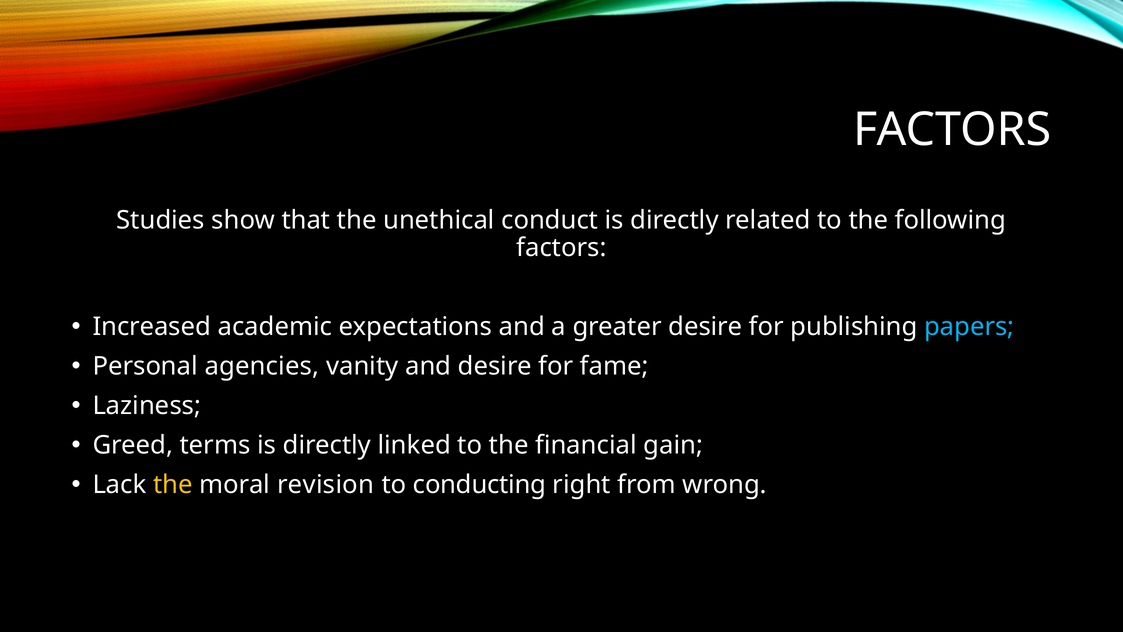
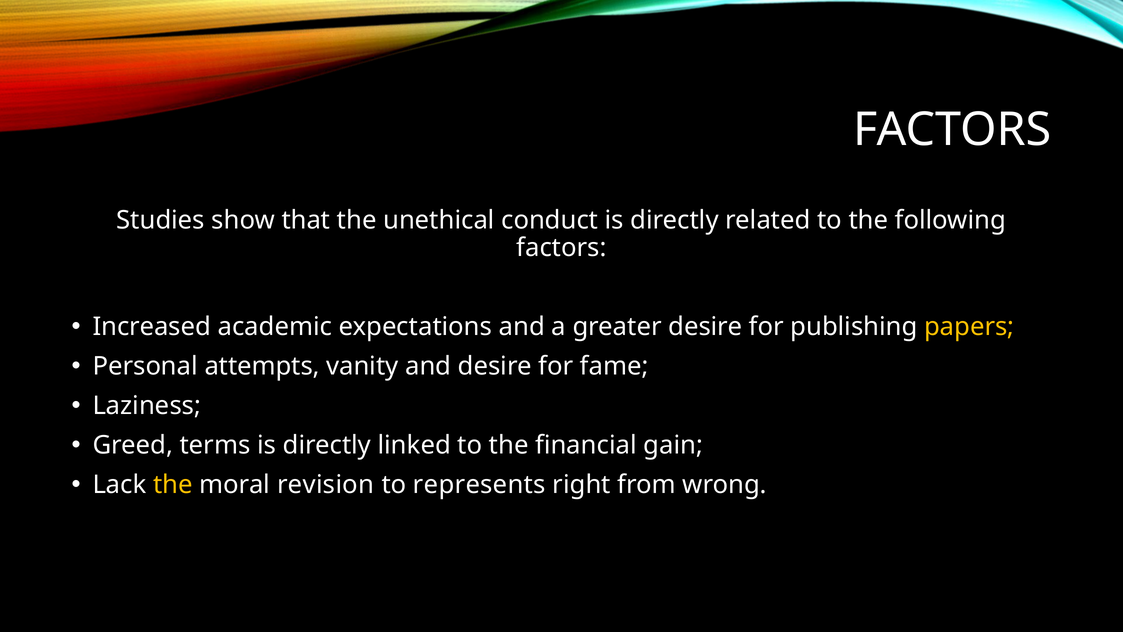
papers colour: light blue -> yellow (969, 327)
agencies: agencies -> attempts (262, 366)
conducting: conducting -> represents (479, 485)
